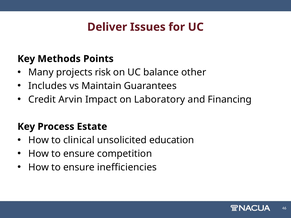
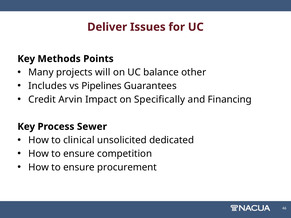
risk: risk -> will (103, 72)
Maintain: Maintain -> Pipelines (102, 86)
Laboratory: Laboratory -> Specifically (160, 100)
Estate: Estate -> Sewer (92, 127)
education: education -> dedicated (172, 140)
inefficiencies: inefficiencies -> procurement (127, 167)
